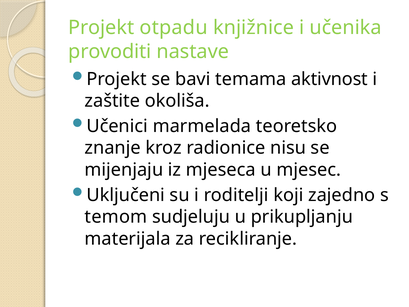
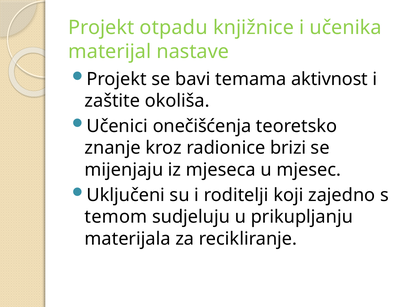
provoditi: provoditi -> materijal (110, 51)
marmelada: marmelada -> onečišćenja (202, 126)
nisu: nisu -> brizi (288, 148)
